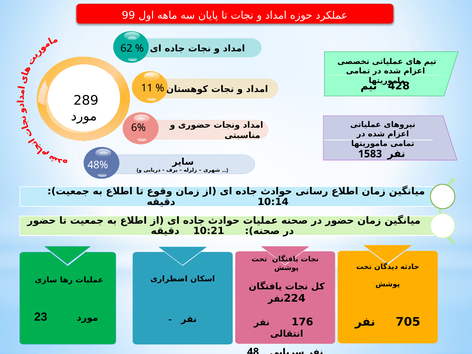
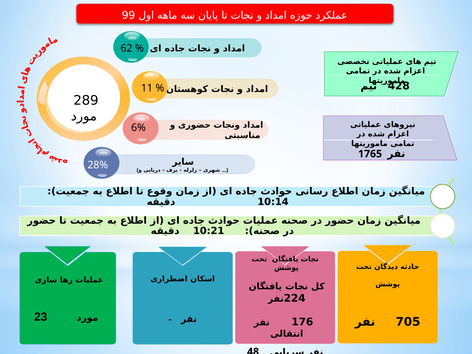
1583: 1583 -> 1765 (370, 154)
48%: 48% -> 28% (98, 165)
